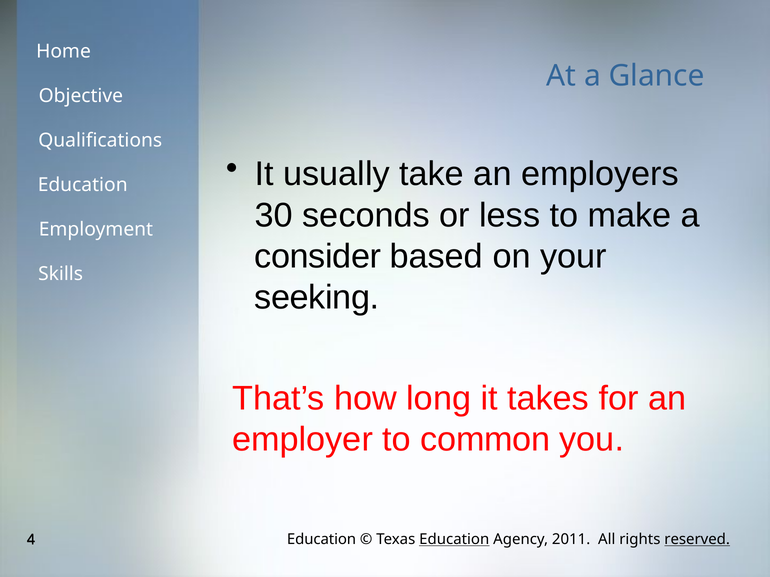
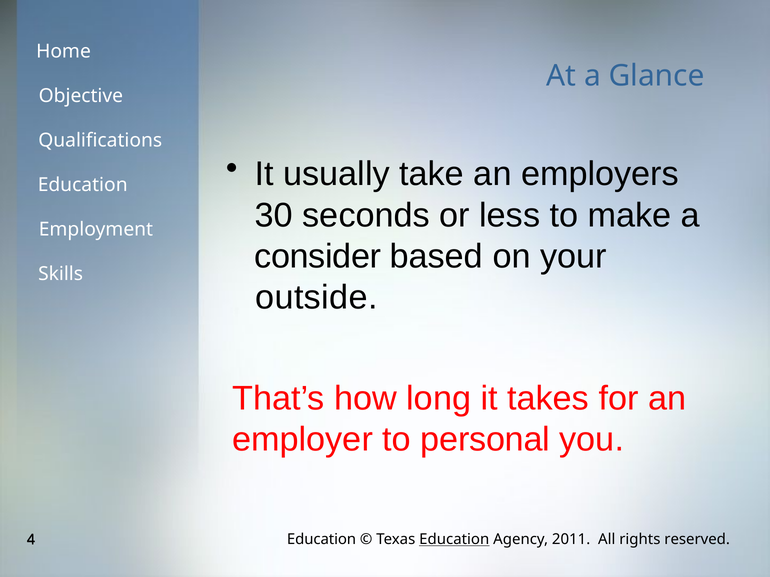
seeking: seeking -> outside (316, 298)
common: common -> personal (485, 440)
reserved underline: present -> none (697, 540)
